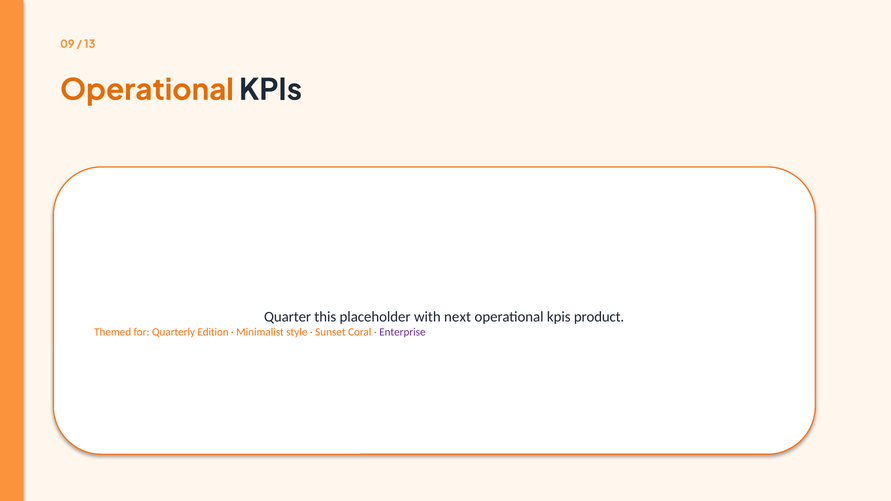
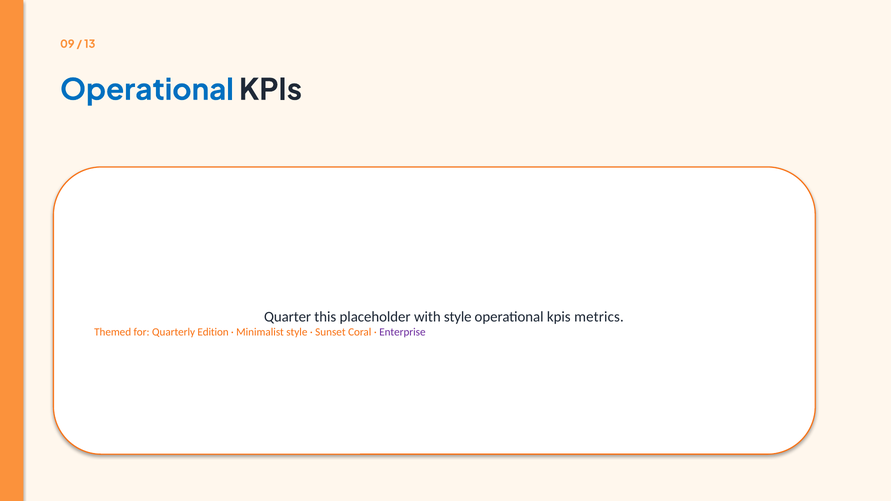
Operational colour: orange -> blue (147, 90)
with next: next -> style (458, 317)
product: product -> metrics (599, 317)
